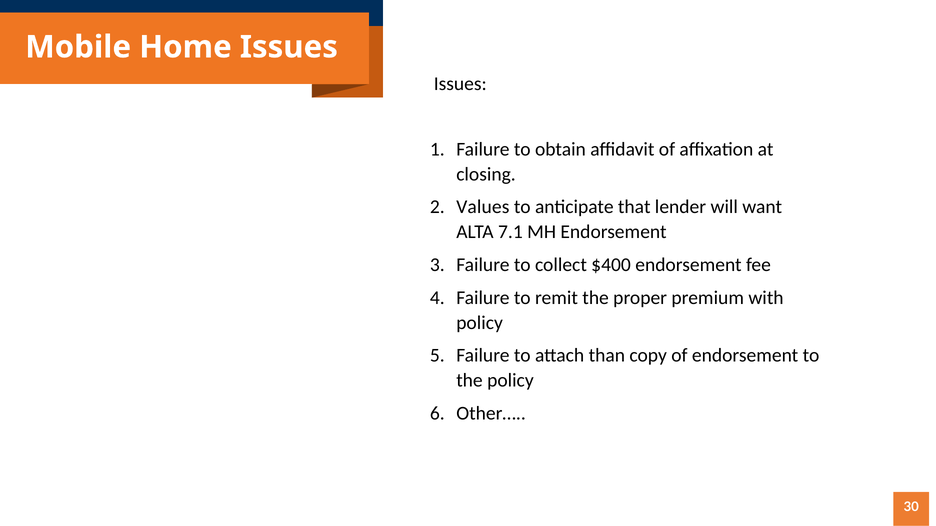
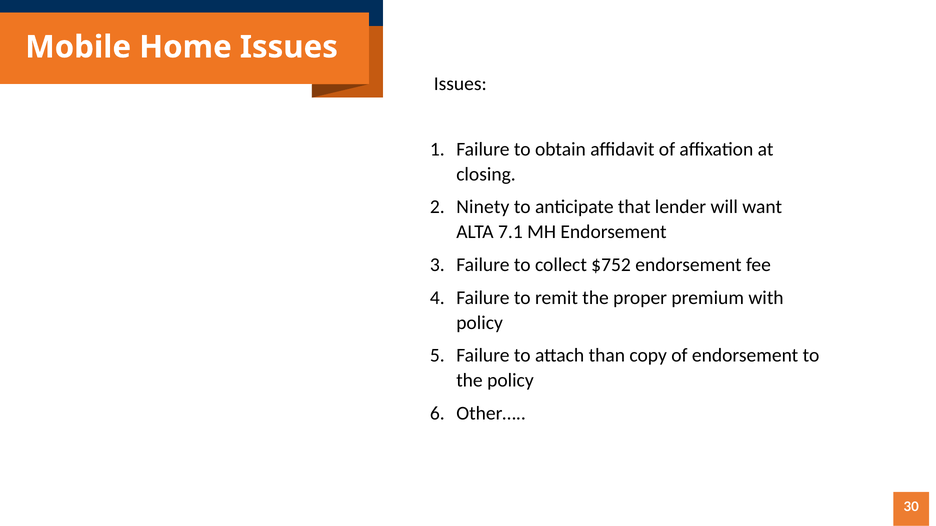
Values: Values -> Ninety (483, 207)
$400: $400 -> $752 (611, 265)
